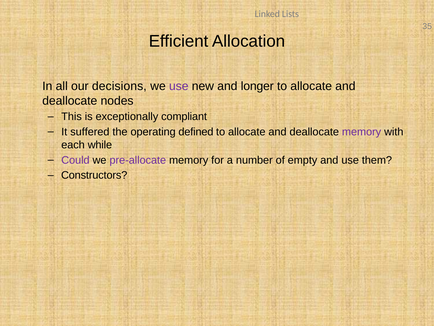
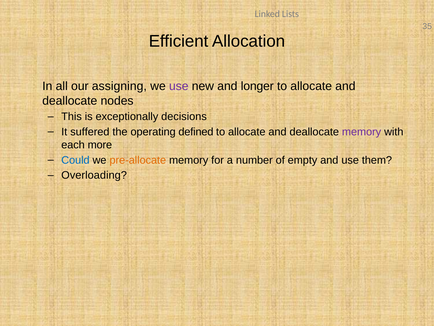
decisions: decisions -> assigning (119, 86)
compliant: compliant -> decisions (184, 117)
while: while -> more (100, 145)
Could colour: purple -> blue (75, 160)
pre-allocate colour: purple -> orange (138, 160)
Constructors: Constructors -> Overloading (94, 175)
